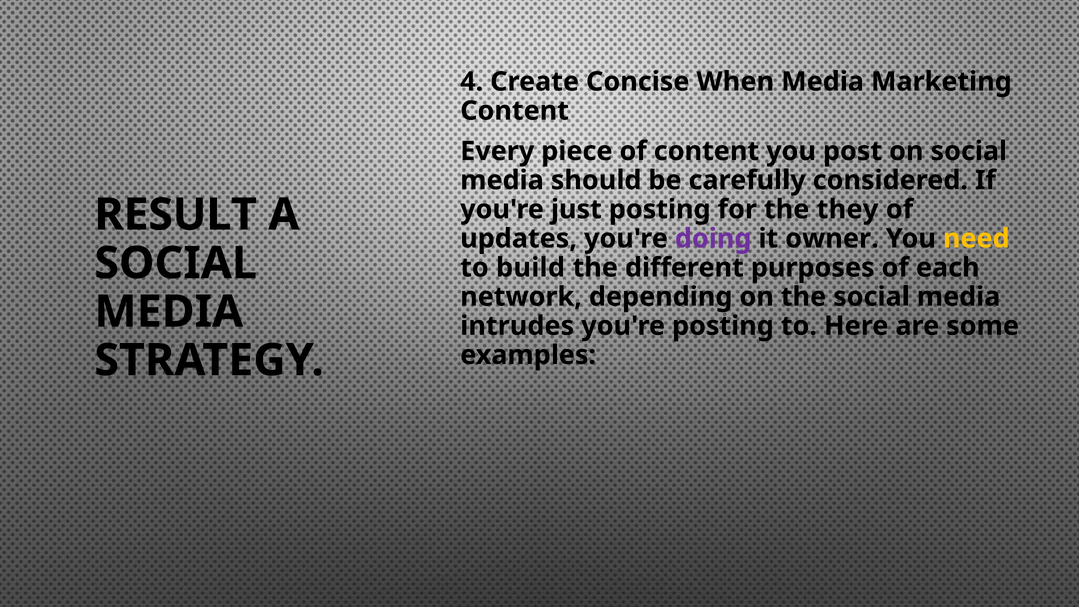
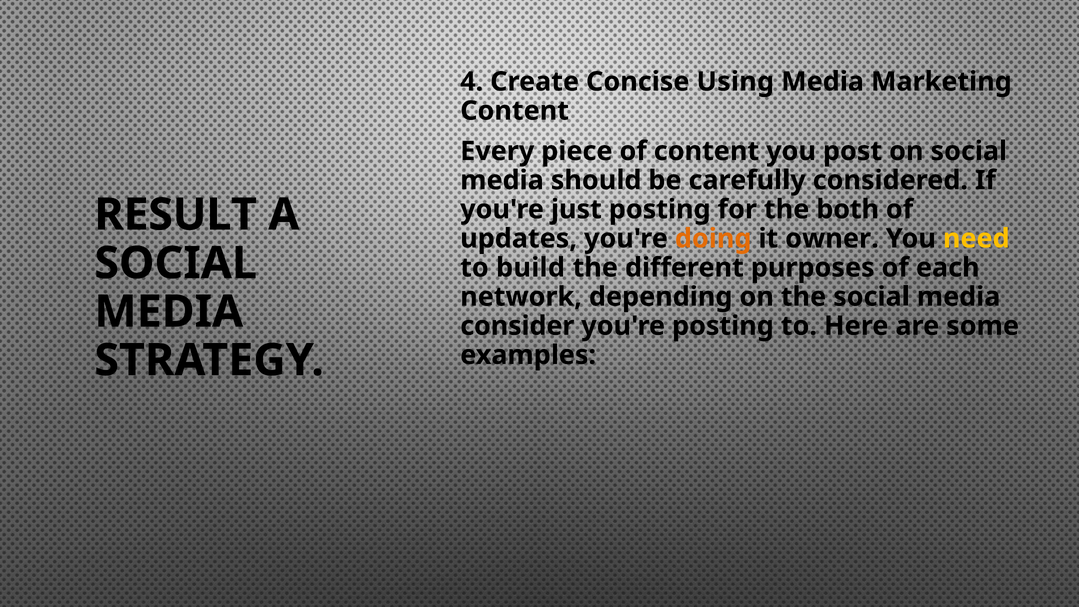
When: When -> Using (735, 82)
they: they -> both (848, 209)
doing colour: purple -> orange (713, 239)
intrudes: intrudes -> consider (517, 326)
